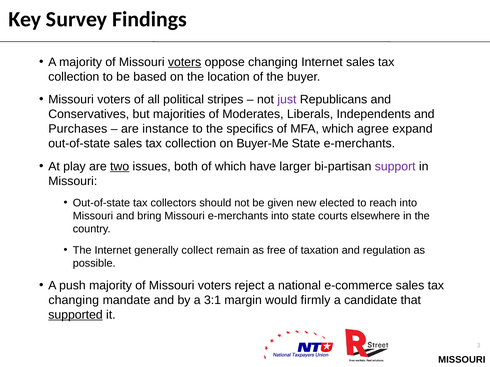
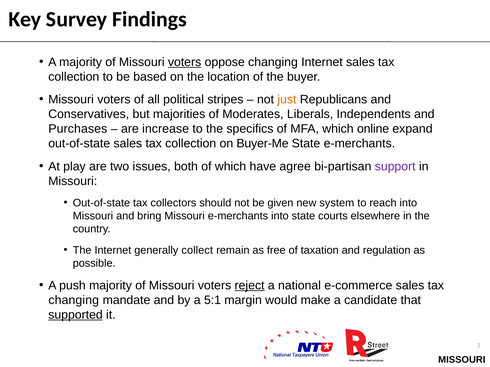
just colour: purple -> orange (287, 100)
instance: instance -> increase (166, 129)
agree: agree -> online (373, 129)
two underline: present -> none (120, 167)
larger: larger -> agree (295, 167)
elected: elected -> system (337, 203)
reject underline: none -> present (250, 286)
3:1: 3:1 -> 5:1 (213, 300)
firmly: firmly -> make (316, 300)
